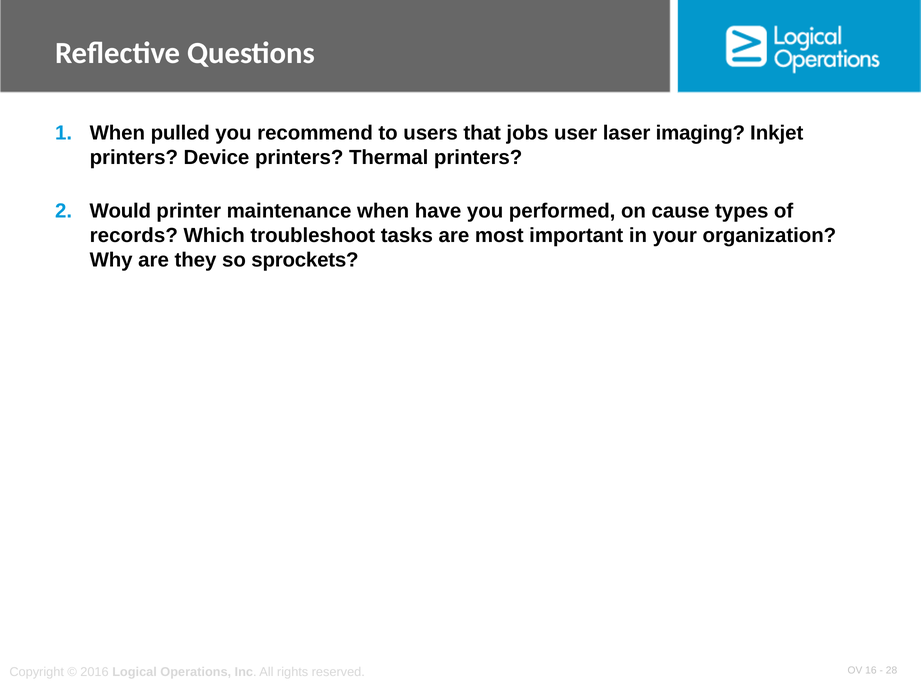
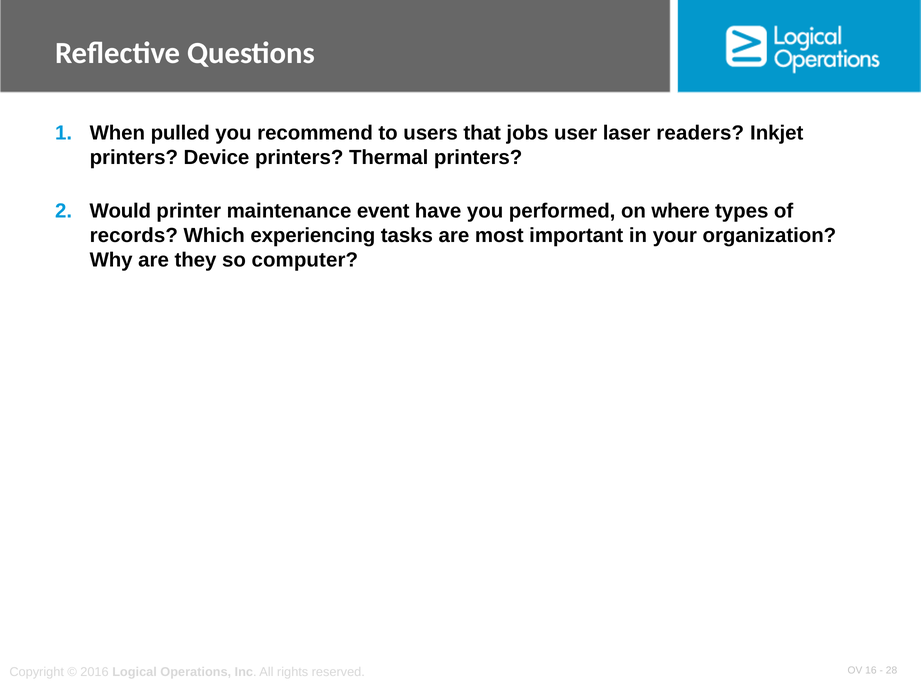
imaging: imaging -> readers (700, 133)
maintenance when: when -> event (383, 211)
cause: cause -> where (681, 211)
troubleshoot: troubleshoot -> experiencing (313, 236)
sprockets: sprockets -> computer (305, 260)
